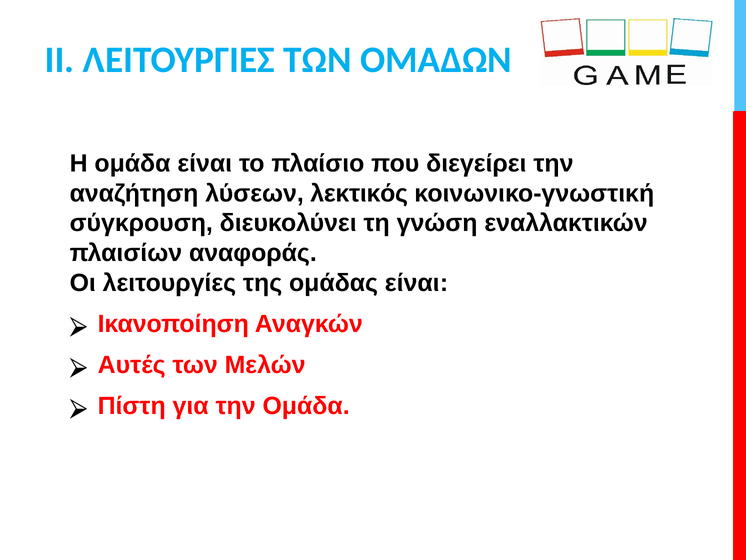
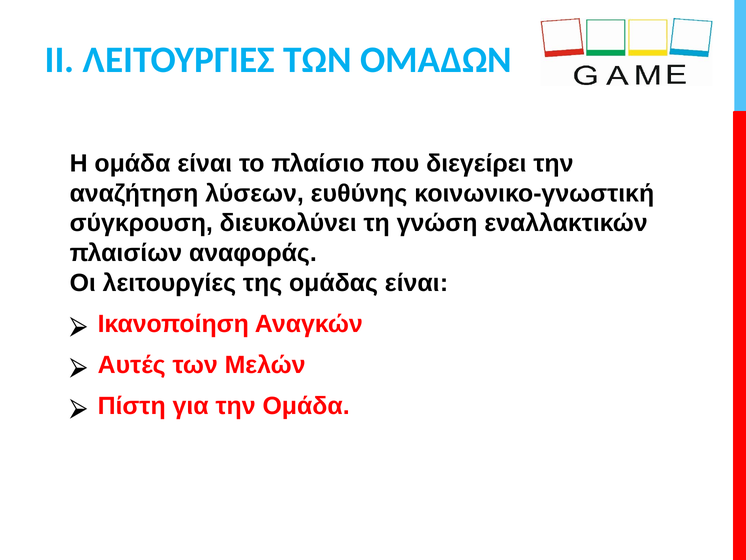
λεκτικός: λεκτικός -> ευθύνης (359, 193)
